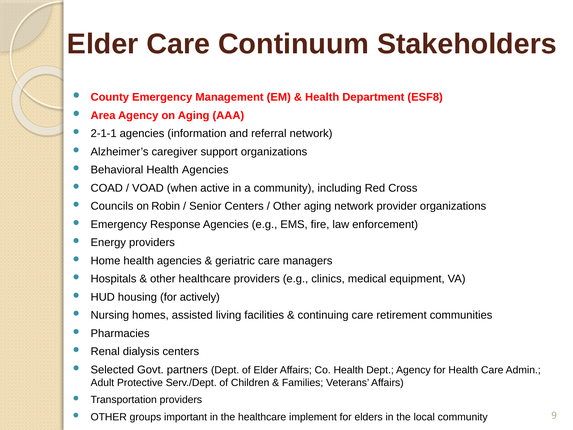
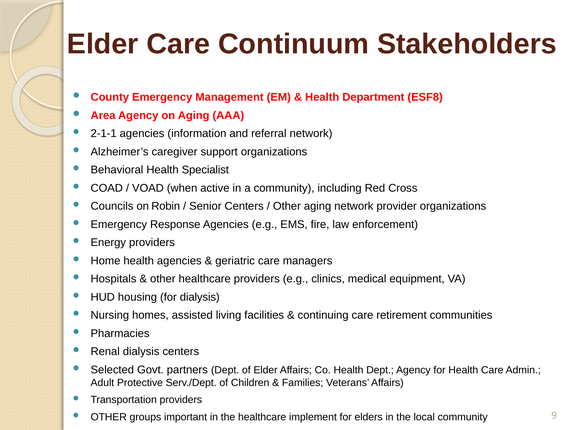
Behavioral Health Agencies: Agencies -> Specialist (205, 170)
for actively: actively -> dialysis (200, 297)
